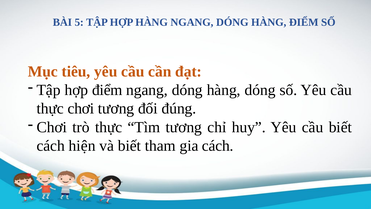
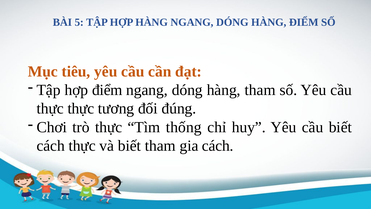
hàng dóng: dóng -> tham (260, 90)
thực chơi: chơi -> thực (81, 108)
Tìm tương: tương -> thống (184, 127)
cách hiện: hiện -> thực (82, 146)
